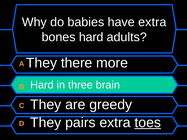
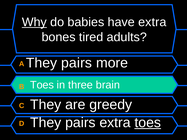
Why underline: none -> present (34, 22)
bones hard: hard -> tired (91, 37)
A They there: there -> pairs (77, 63)
B Hard: Hard -> Toes (42, 85)
